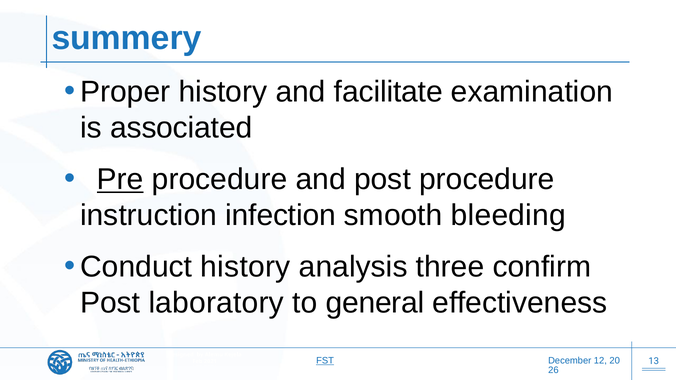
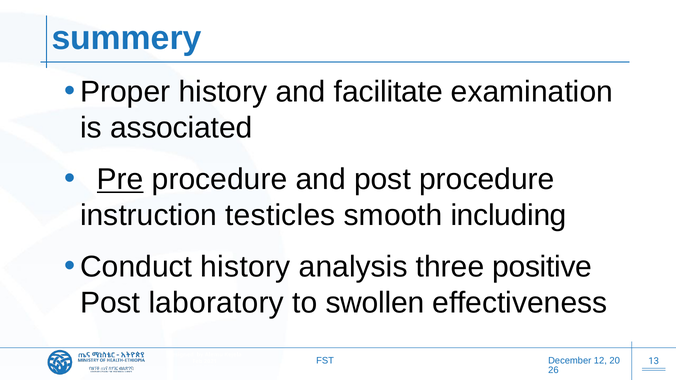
infection: infection -> testicles (280, 216)
bleeding: bleeding -> including (509, 216)
confirm: confirm -> positive (542, 267)
general: general -> swollen (375, 303)
FST underline: present -> none (325, 361)
